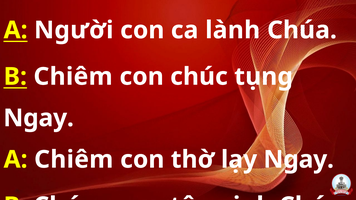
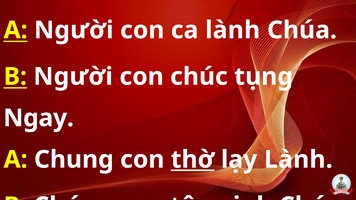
B Chiêm: Chiêm -> Người (73, 77)
A Chiêm: Chiêm -> Chung (74, 160)
thờ underline: none -> present (193, 160)
lạy Ngay: Ngay -> Lành (298, 160)
